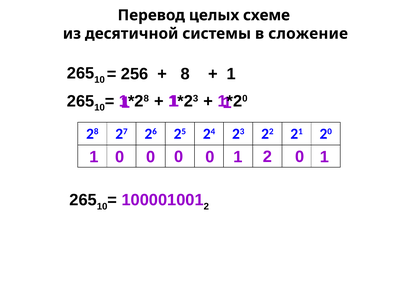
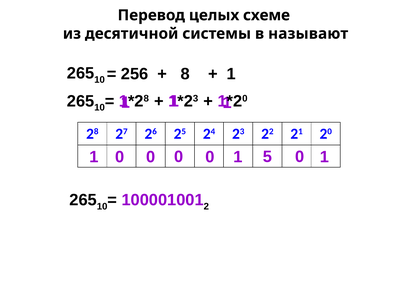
сложение: сложение -> называют (308, 34)
0 2: 2 -> 5 (267, 156)
